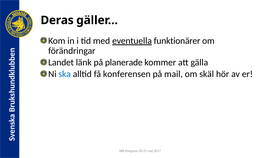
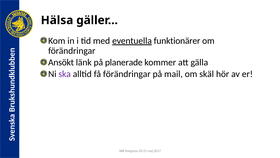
Deras: Deras -> Hälsa (57, 20)
Landet: Landet -> Ansökt (61, 62)
ska colour: blue -> purple (65, 74)
få konferensen: konferensen -> förändringar (127, 74)
